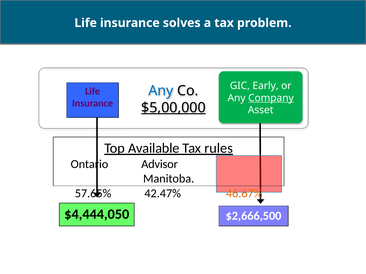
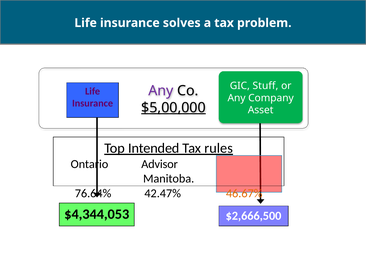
Early: Early -> Stuff (265, 86)
Any colour: blue -> purple (161, 91)
Company underline: present -> none (271, 98)
Available: Available -> Intended (154, 149)
57.65%: 57.65% -> 76.64% (93, 194)
$4,444,050: $4,444,050 -> $4,344,053 (97, 215)
